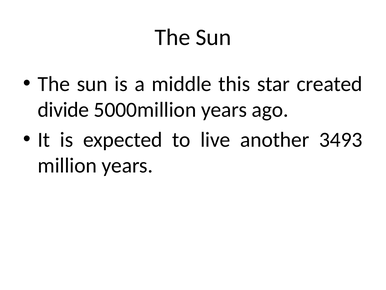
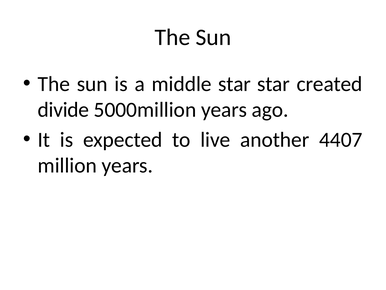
middle this: this -> star (234, 84)
3493: 3493 -> 4407 (341, 140)
